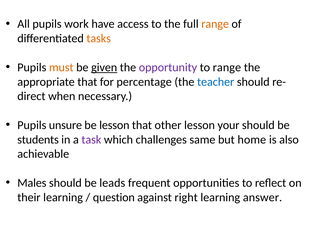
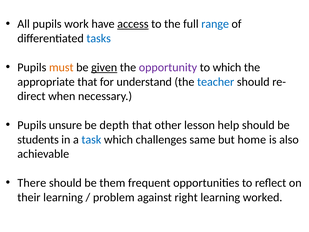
access underline: none -> present (133, 24)
range colour: orange -> blue (215, 24)
tasks colour: orange -> blue (99, 38)
to range: range -> which (227, 67)
percentage: percentage -> understand (144, 82)
be lesson: lesson -> depth (114, 125)
your: your -> help (228, 125)
task colour: purple -> blue (91, 139)
Males: Males -> There (32, 183)
leads: leads -> them (112, 183)
question: question -> problem (114, 197)
answer: answer -> worked (263, 197)
